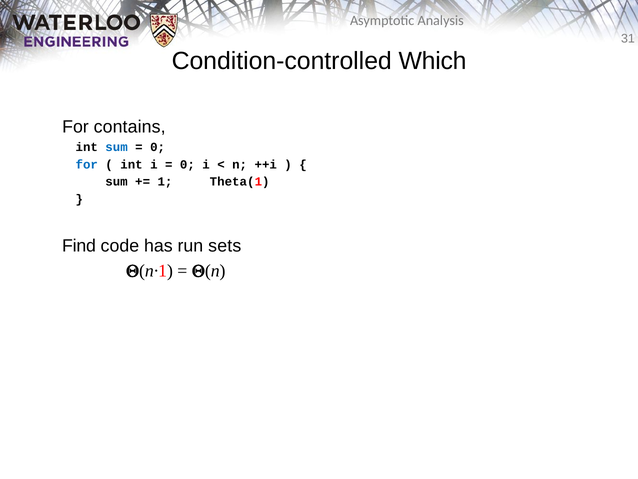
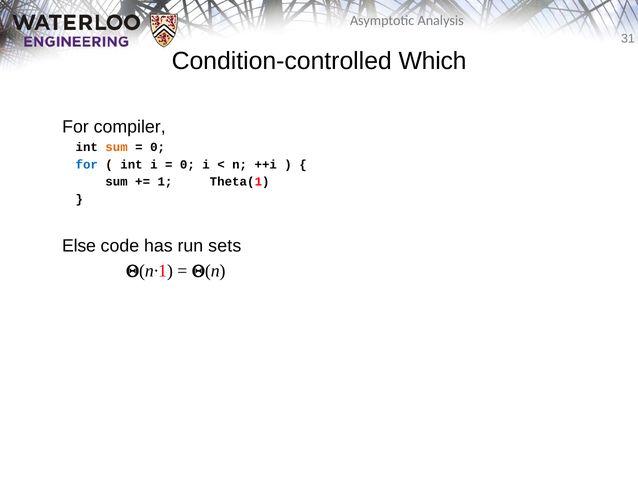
contains: contains -> compiler (130, 127)
sum colour: blue -> orange (117, 147)
Find: Find -> Else (79, 246)
